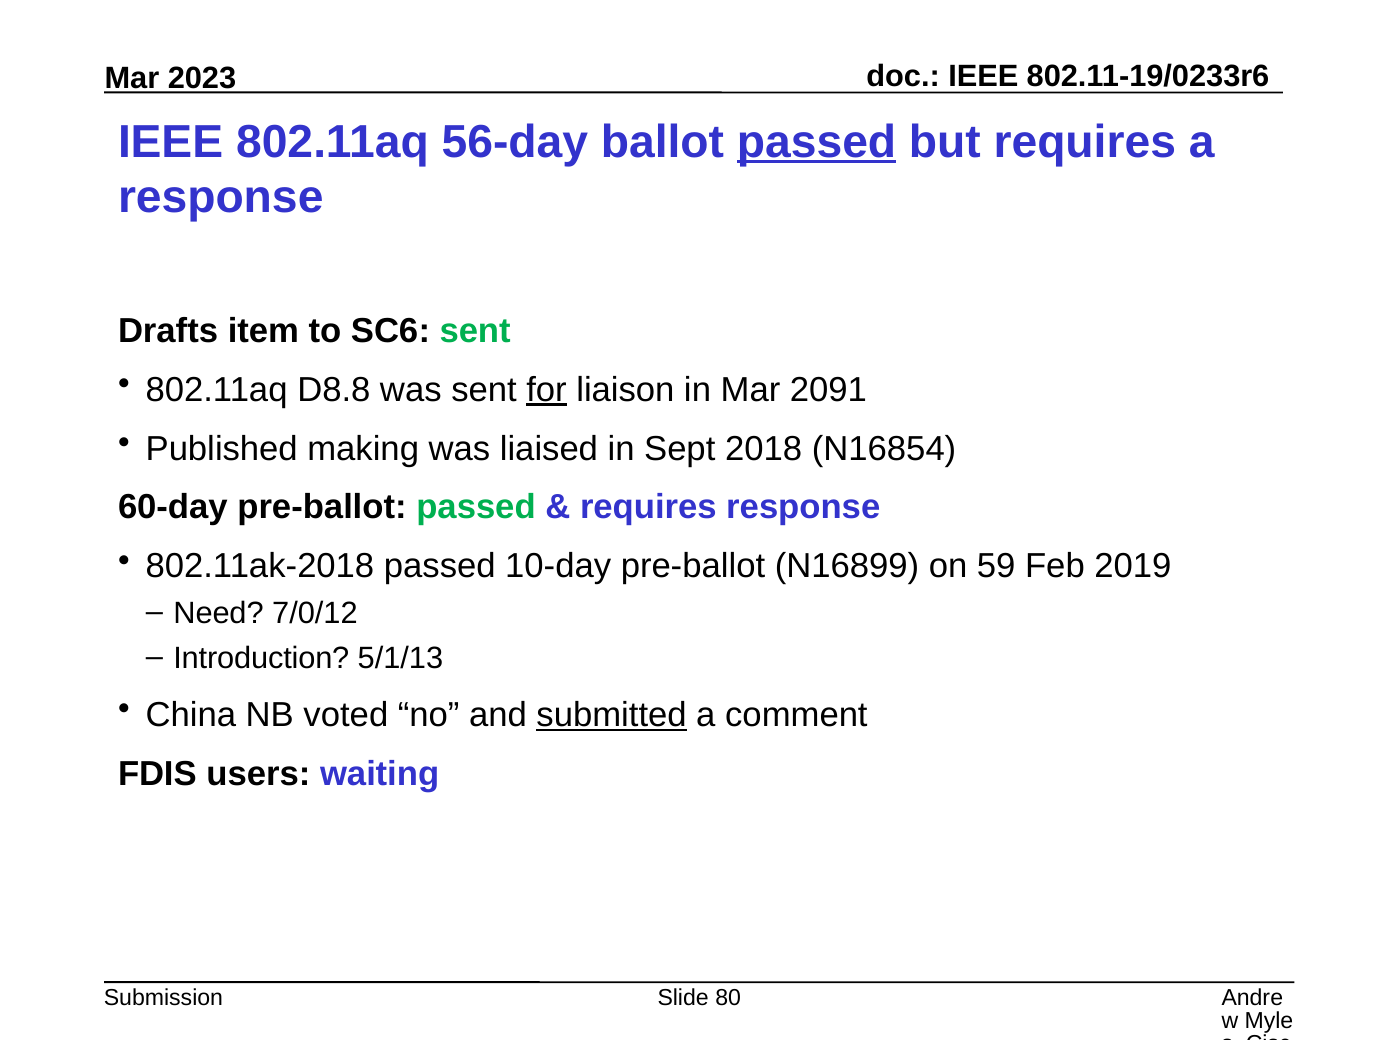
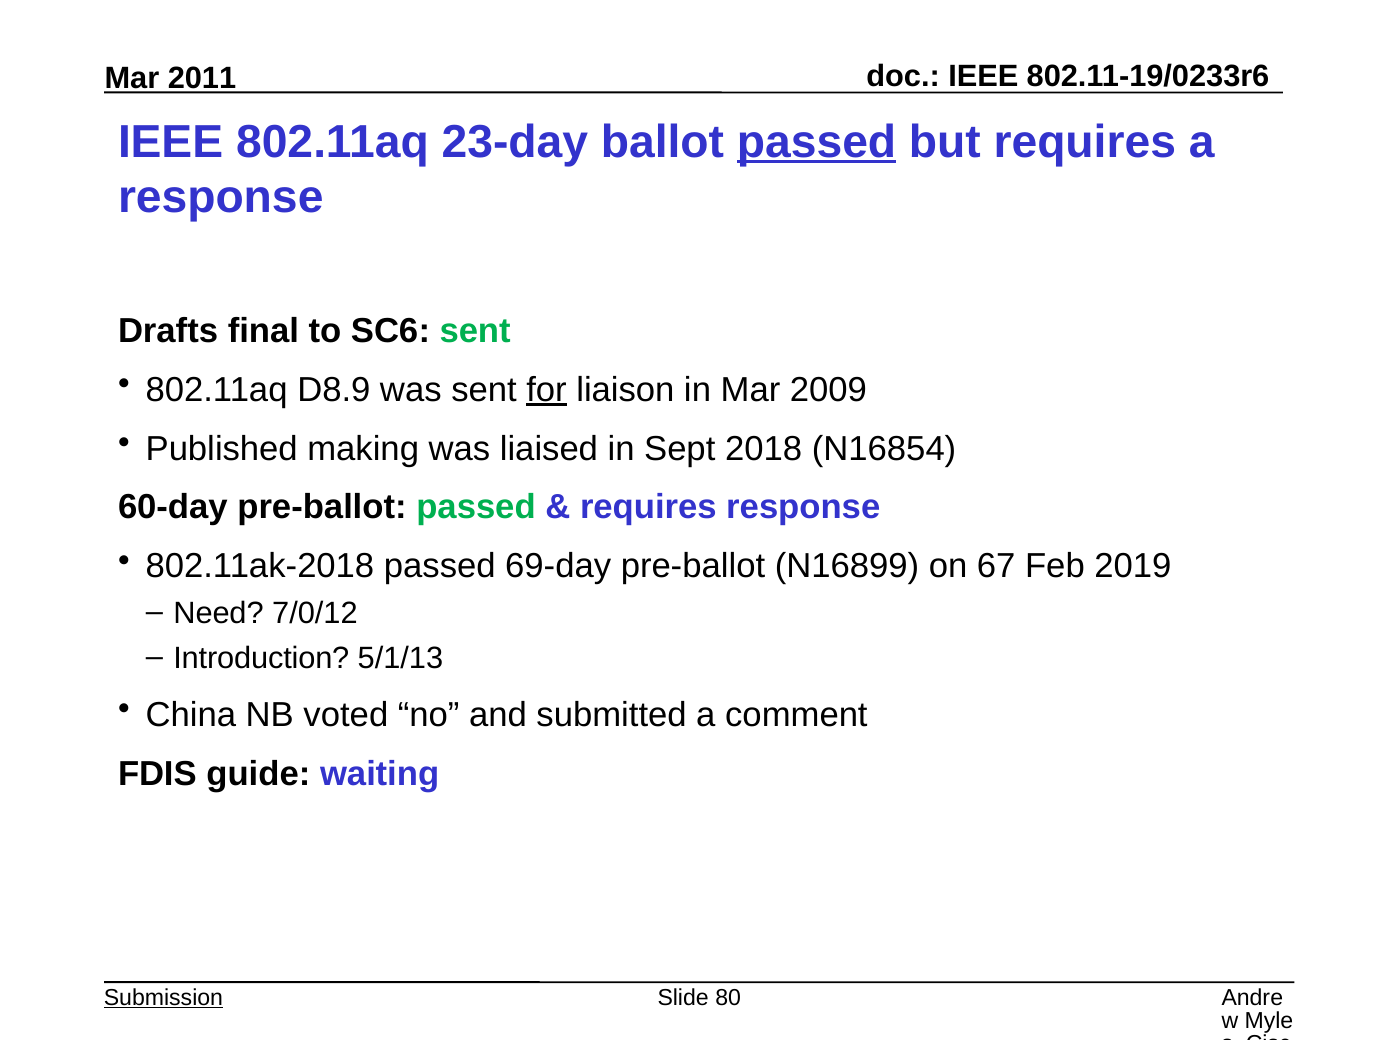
2023: 2023 -> 2011 (202, 79)
56-day: 56-day -> 23-day (515, 142)
item: item -> final (263, 331)
D8.8: D8.8 -> D8.9 (334, 390)
2091: 2091 -> 2009 (828, 390)
10-day: 10-day -> 69-day (558, 567)
59: 59 -> 67 (996, 567)
submitted underline: present -> none (612, 715)
users: users -> guide (258, 774)
Submission underline: none -> present (163, 998)
